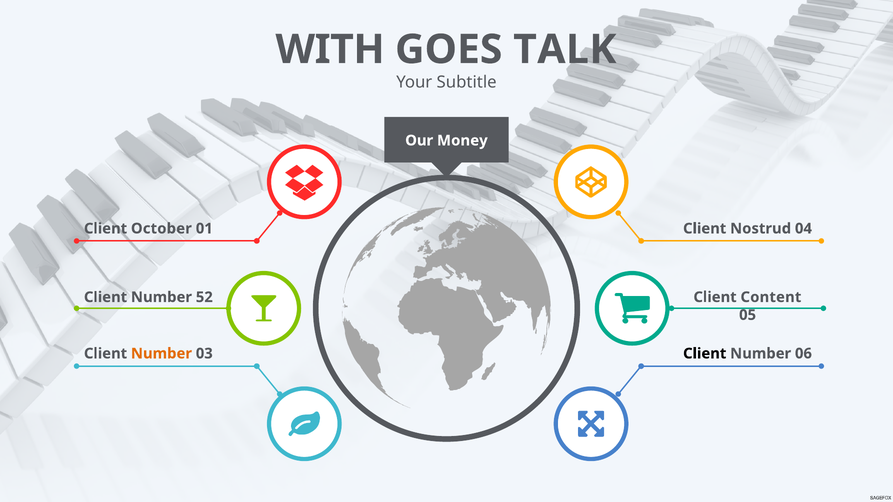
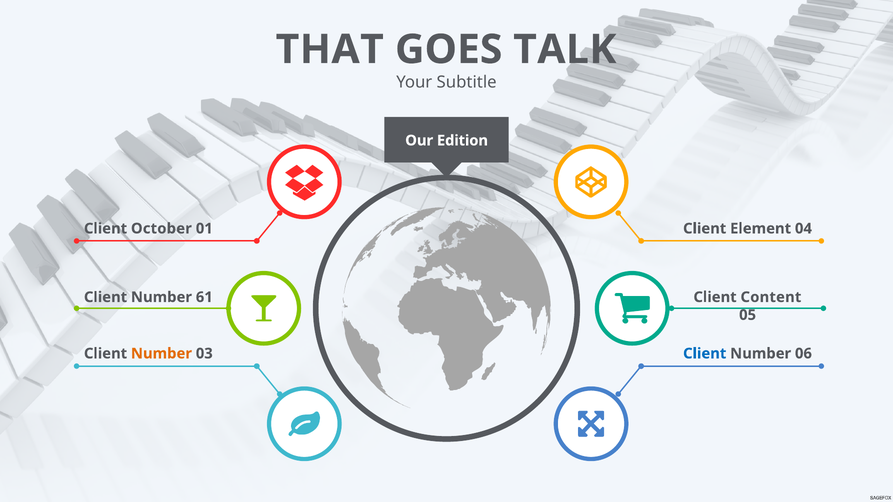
WITH: WITH -> THAT (330, 50)
Money: Money -> Edition (462, 141)
Nostrud: Nostrud -> Element (761, 229)
52: 52 -> 61 (204, 297)
Client colour: black -> blue (705, 354)
